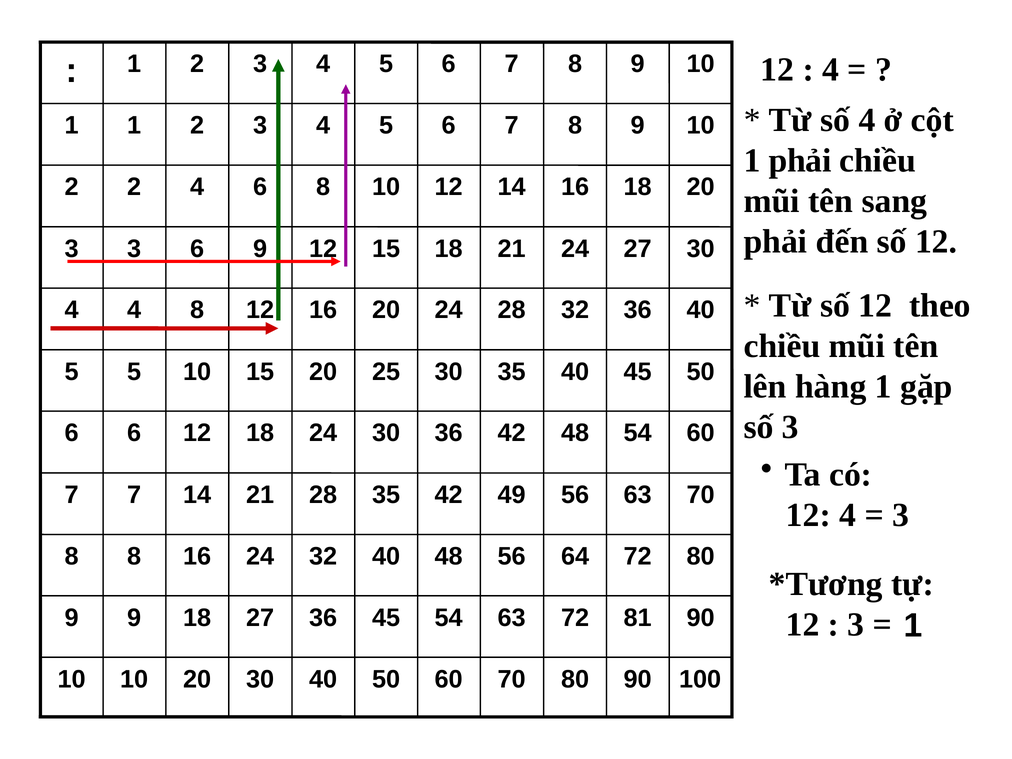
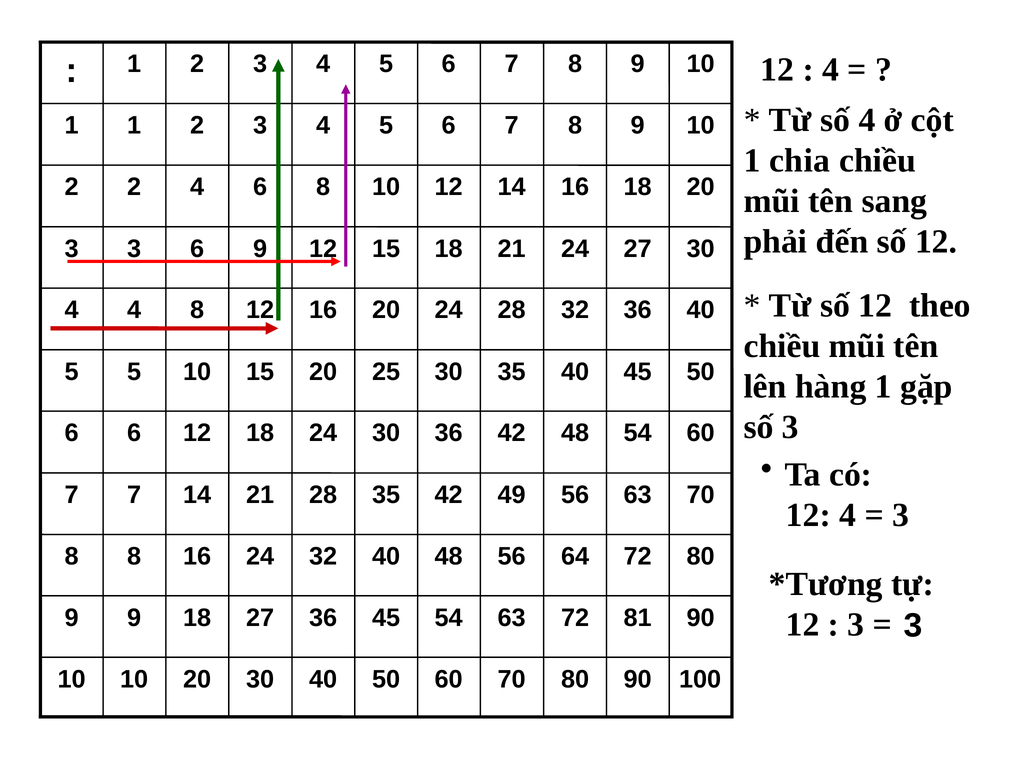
1 phải: phải -> chia (800, 161)
1: 1 -> 3 (913, 626)
